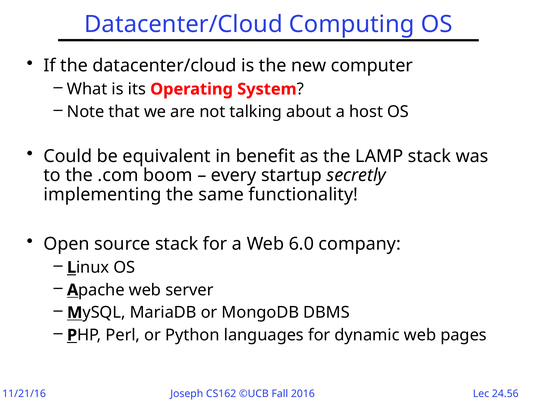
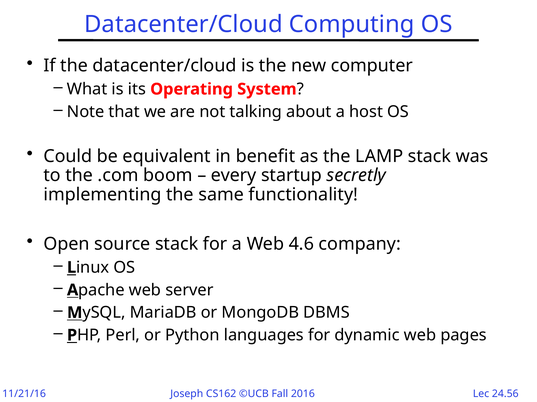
6.0: 6.0 -> 4.6 (301, 244)
